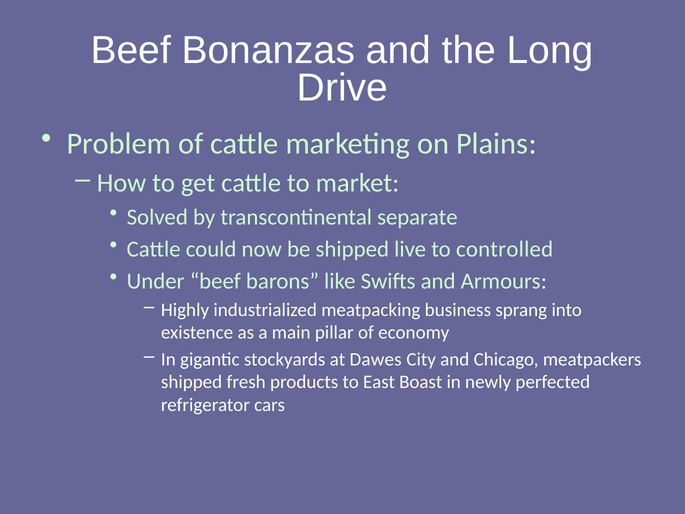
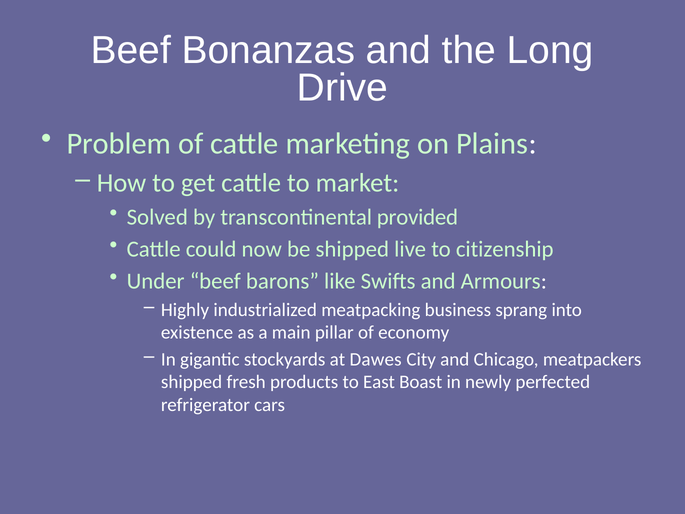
separate: separate -> provided (417, 217)
controlled: controlled -> citizenship (505, 249)
